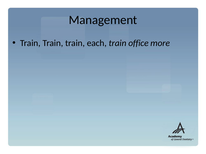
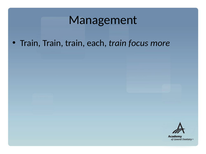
office: office -> focus (138, 43)
